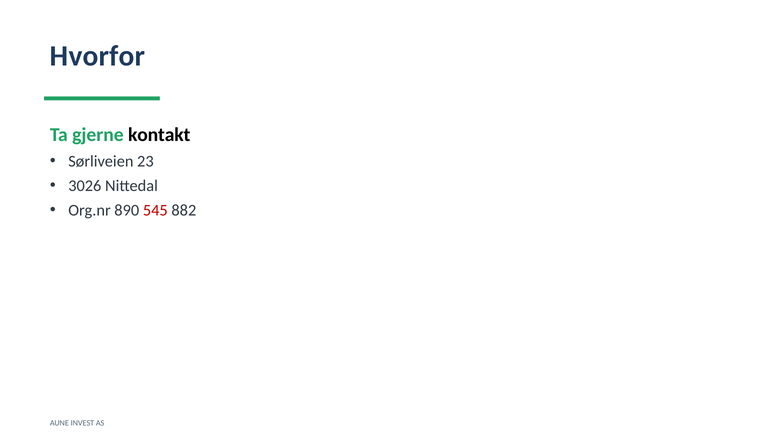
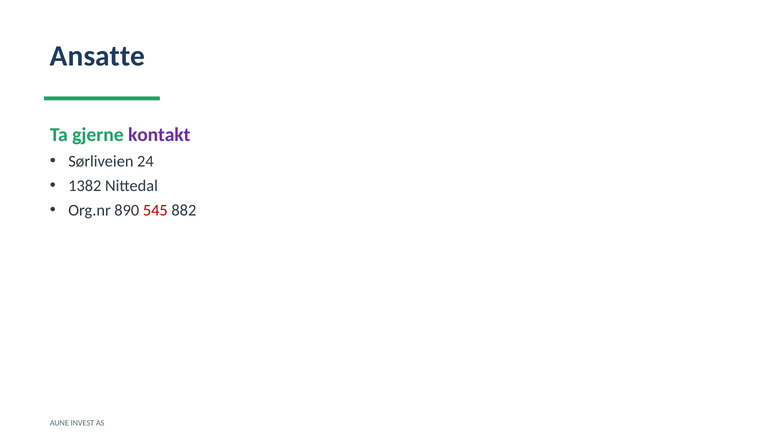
Hvorfor: Hvorfor -> Ansatte (98, 56)
kontakt colour: black -> purple (159, 135)
23: 23 -> 24 (145, 161)
3026: 3026 -> 1382 (85, 186)
